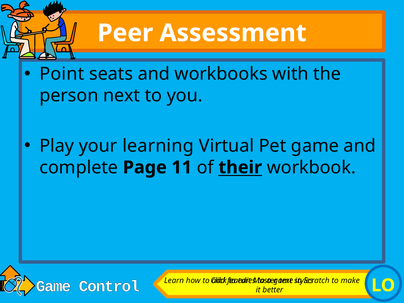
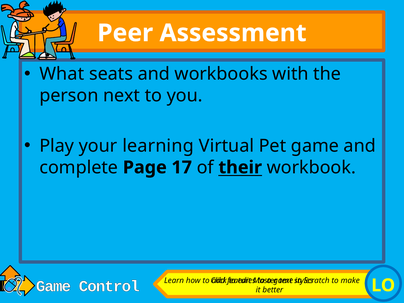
Point: Point -> What (62, 74)
11: 11 -> 17 (182, 167)
